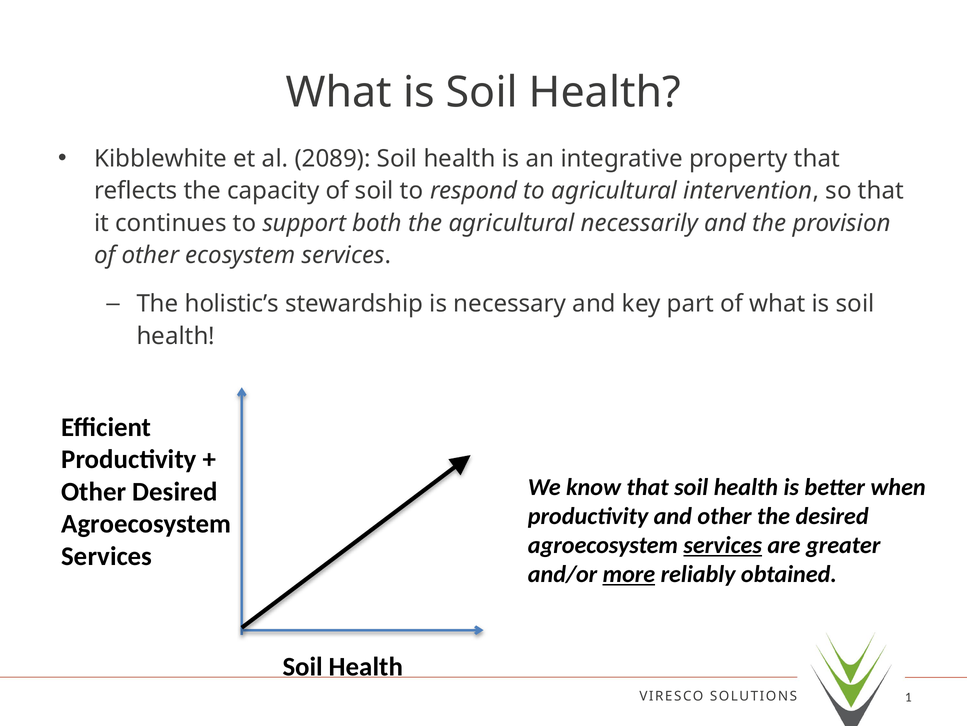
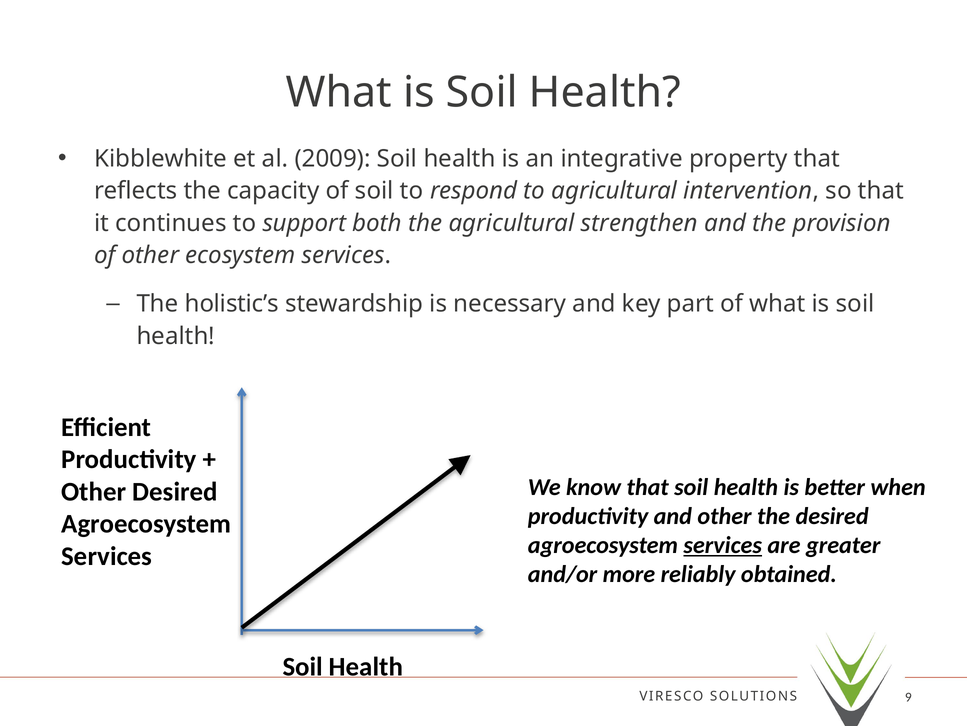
2089: 2089 -> 2009 (333, 158)
necessarily: necessarily -> strengthen (639, 223)
more underline: present -> none (629, 574)
1: 1 -> 9 (908, 696)
